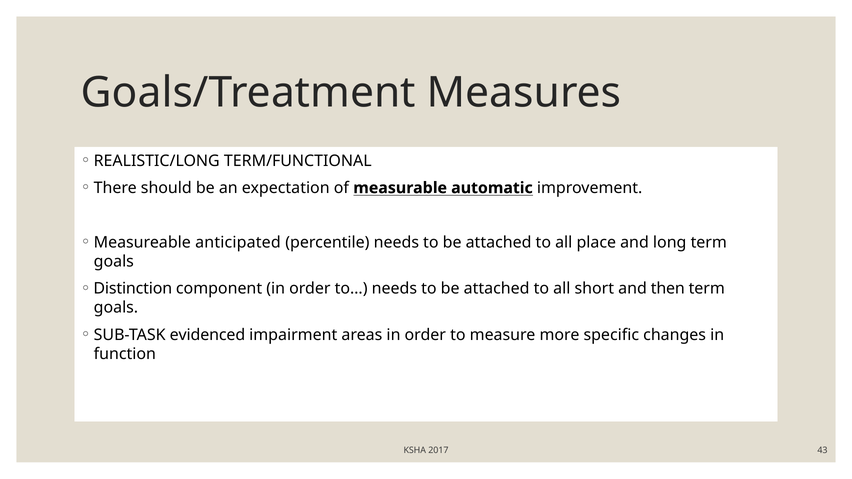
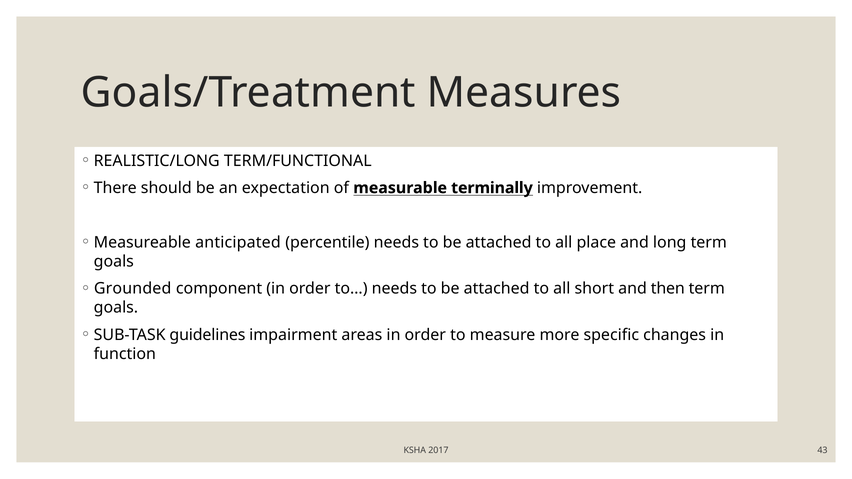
automatic: automatic -> terminally (492, 188)
Distinction: Distinction -> Grounded (133, 289)
evidenced: evidenced -> guidelines (207, 335)
